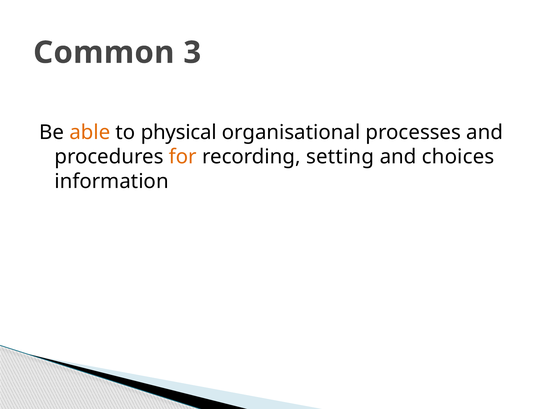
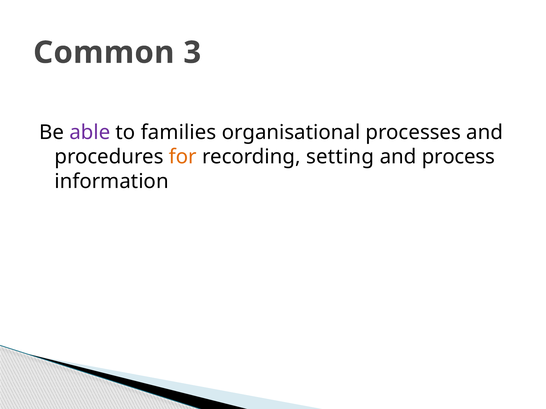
able colour: orange -> purple (90, 132)
physical: physical -> families (179, 132)
choices: choices -> process (458, 157)
